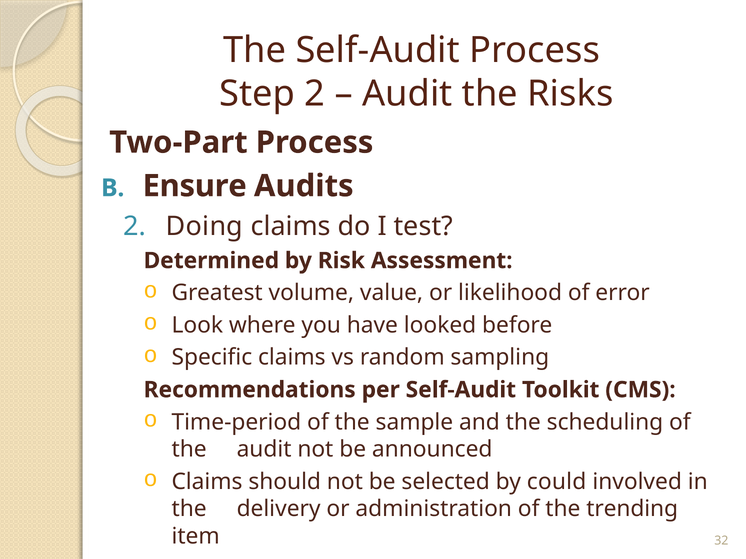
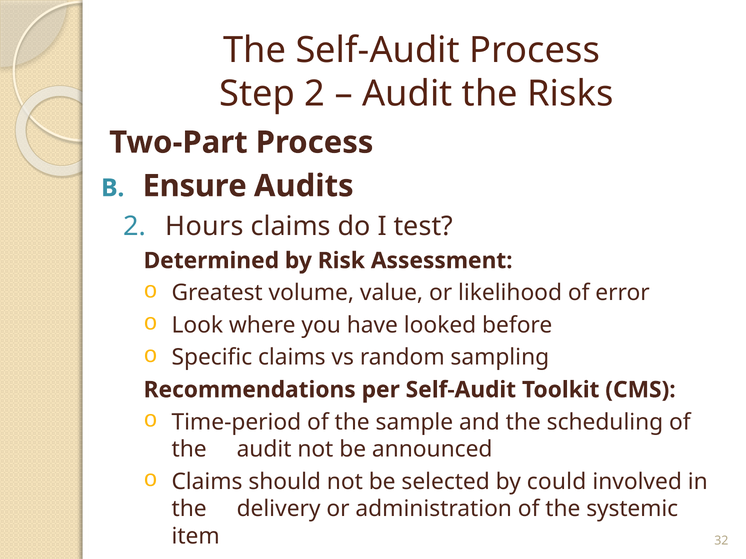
Doing: Doing -> Hours (204, 226)
trending: trending -> systemic (632, 509)
